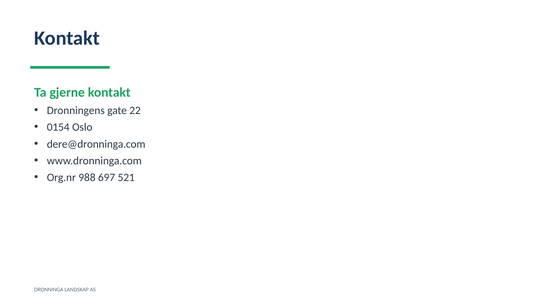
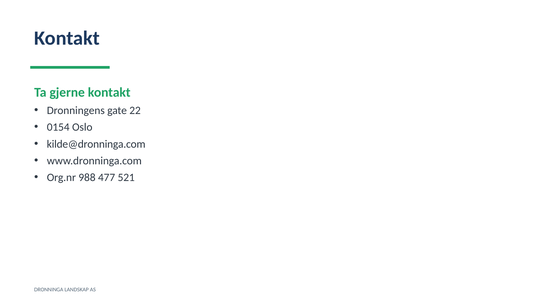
dere@dronninga.com: dere@dronninga.com -> kilde@dronninga.com (96, 144)
697: 697 -> 477 (107, 178)
